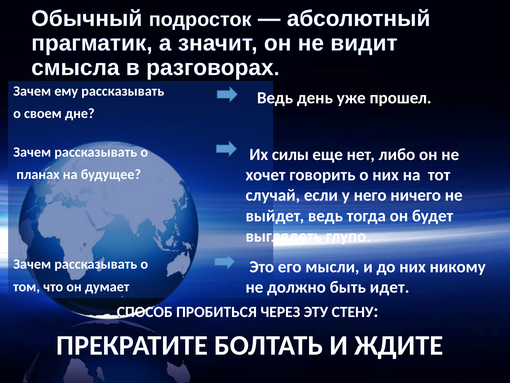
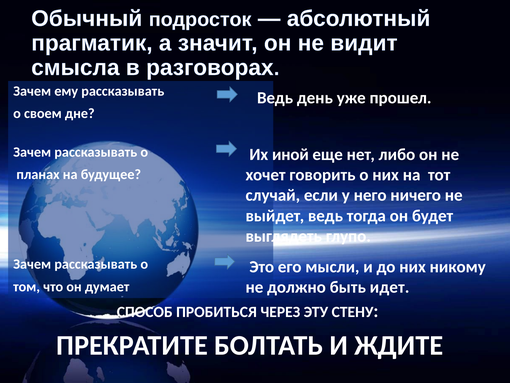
силы: силы -> иной (290, 154)
